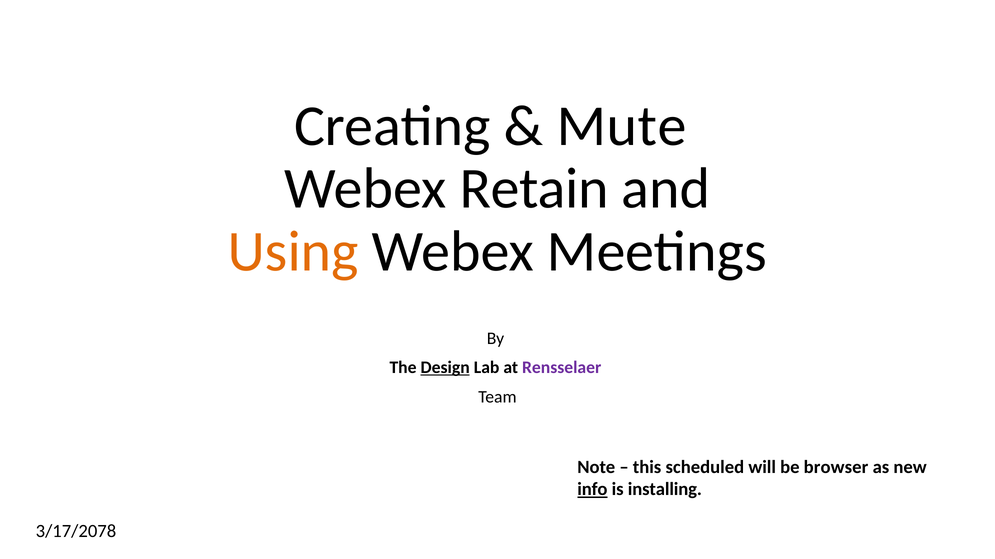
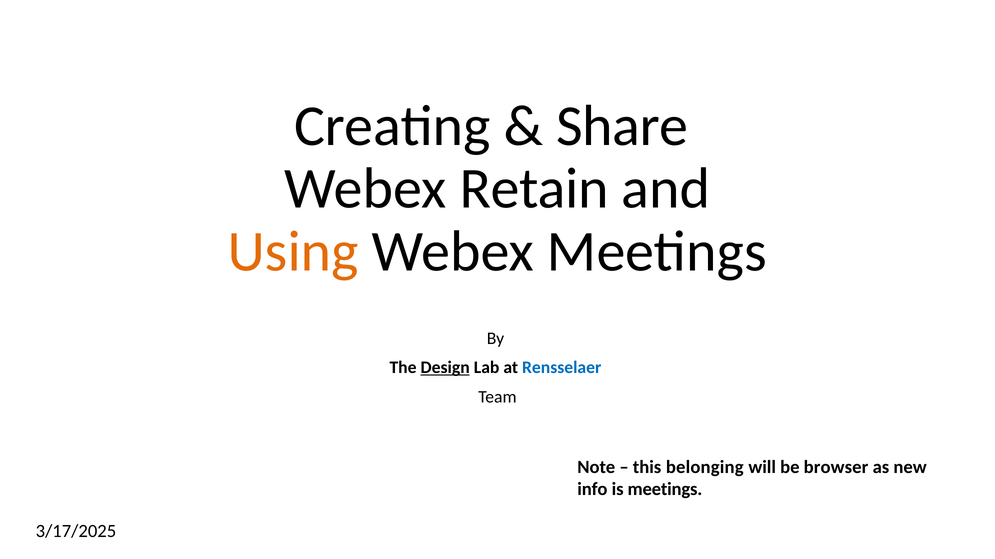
Mute: Mute -> Share (622, 126)
Rensselaer colour: purple -> blue (562, 368)
scheduled: scheduled -> belonging (705, 467)
info underline: present -> none (592, 490)
is installing: installing -> meetings (665, 490)
3/17/2078: 3/17/2078 -> 3/17/2025 (76, 532)
